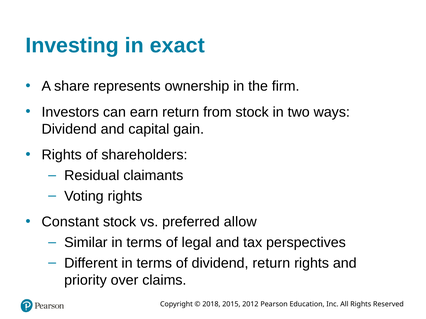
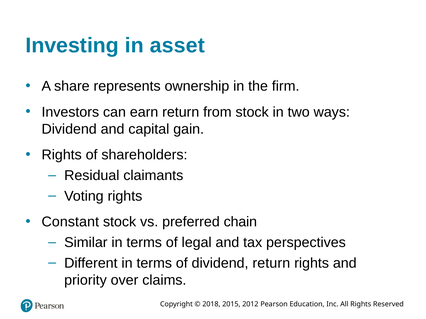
exact: exact -> asset (177, 46)
allow: allow -> chain (240, 222)
